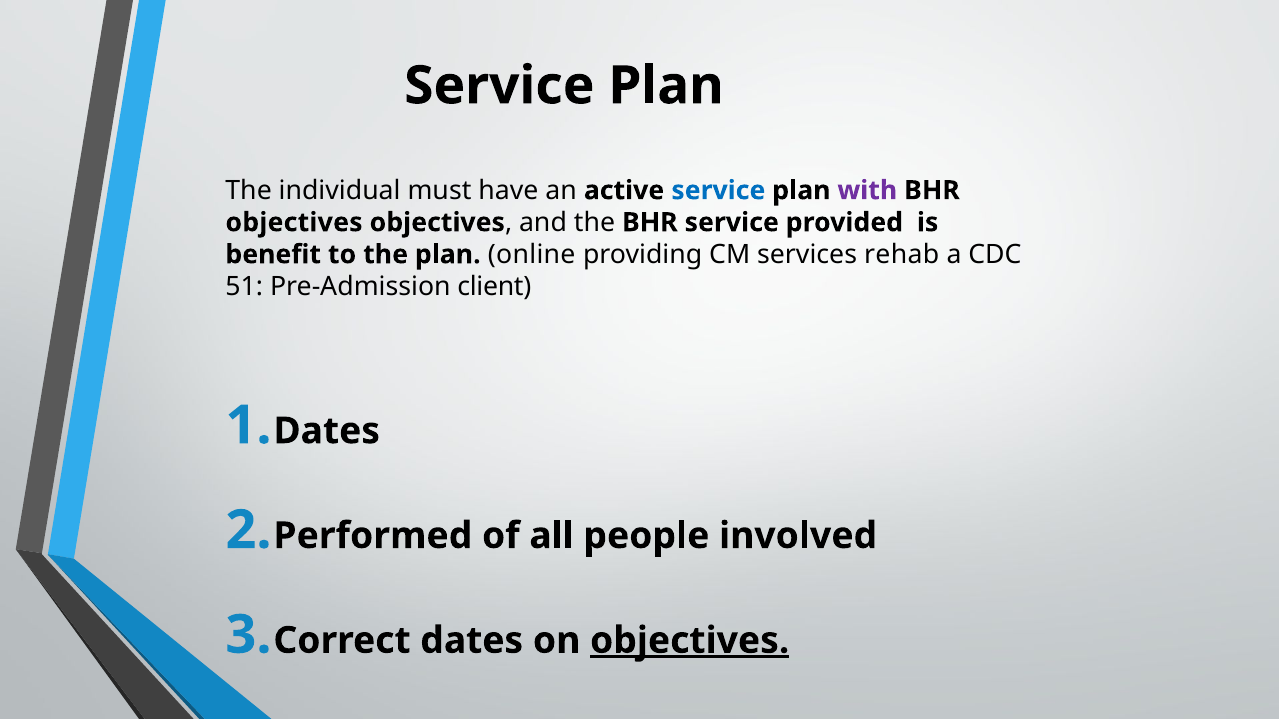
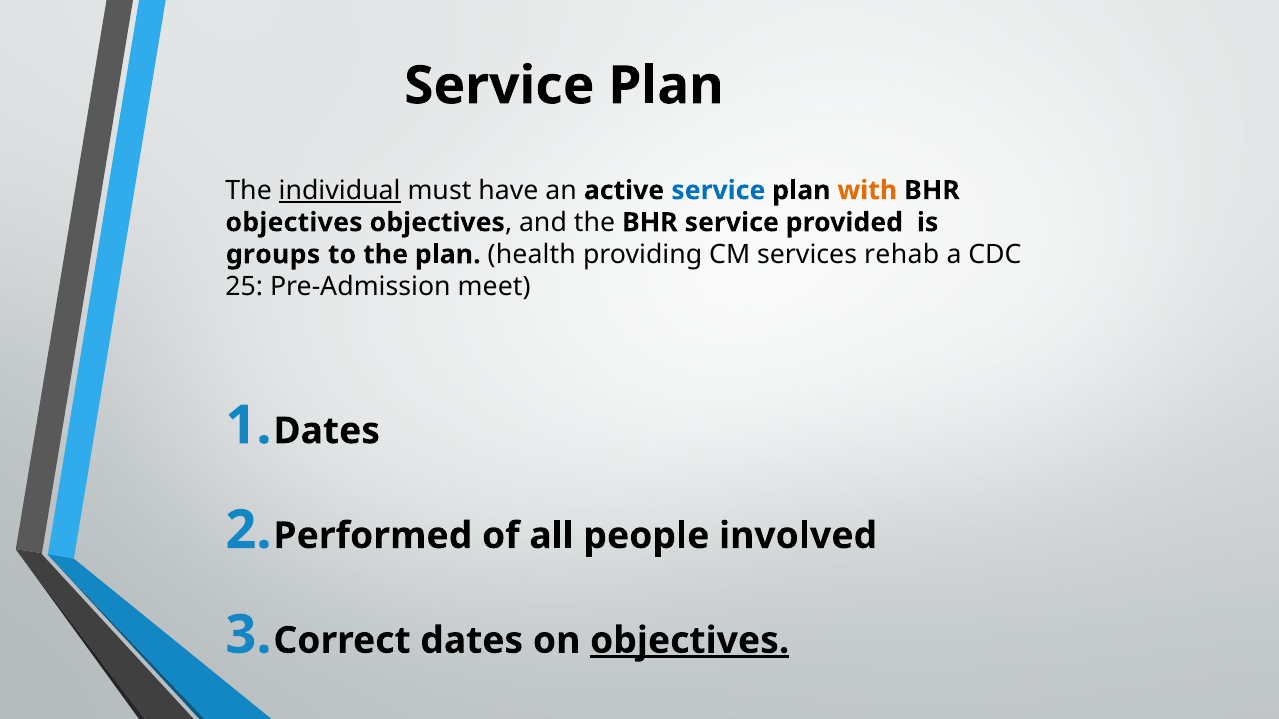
individual underline: none -> present (340, 191)
with colour: purple -> orange (867, 191)
benefit: benefit -> groups (273, 255)
online: online -> health (532, 255)
51: 51 -> 25 (244, 287)
client: client -> meet (494, 287)
